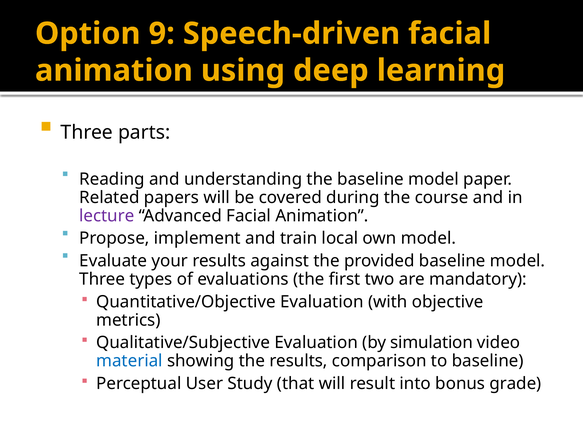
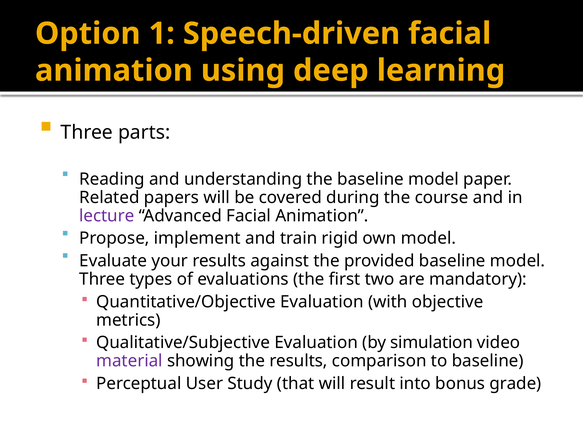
9: 9 -> 1 (162, 34)
local: local -> rigid (340, 238)
material colour: blue -> purple (129, 360)
